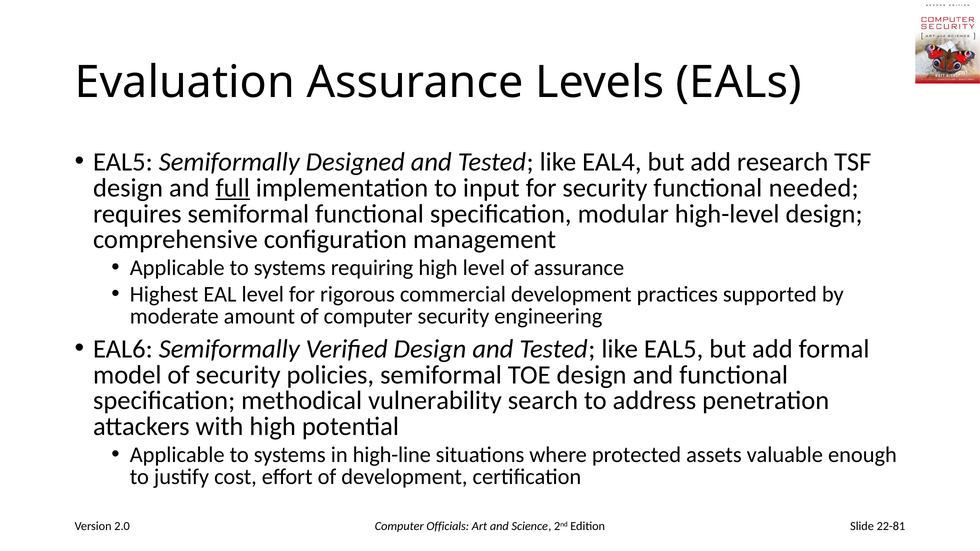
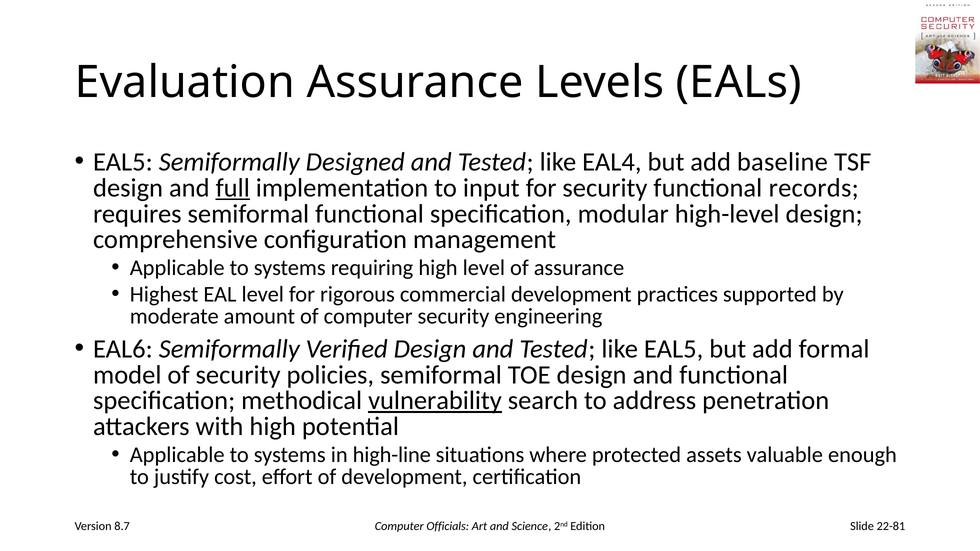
research: research -> baseline (782, 162)
needed: needed -> records (814, 188)
vulnerability underline: none -> present (435, 401)
2.0: 2.0 -> 8.7 (122, 526)
